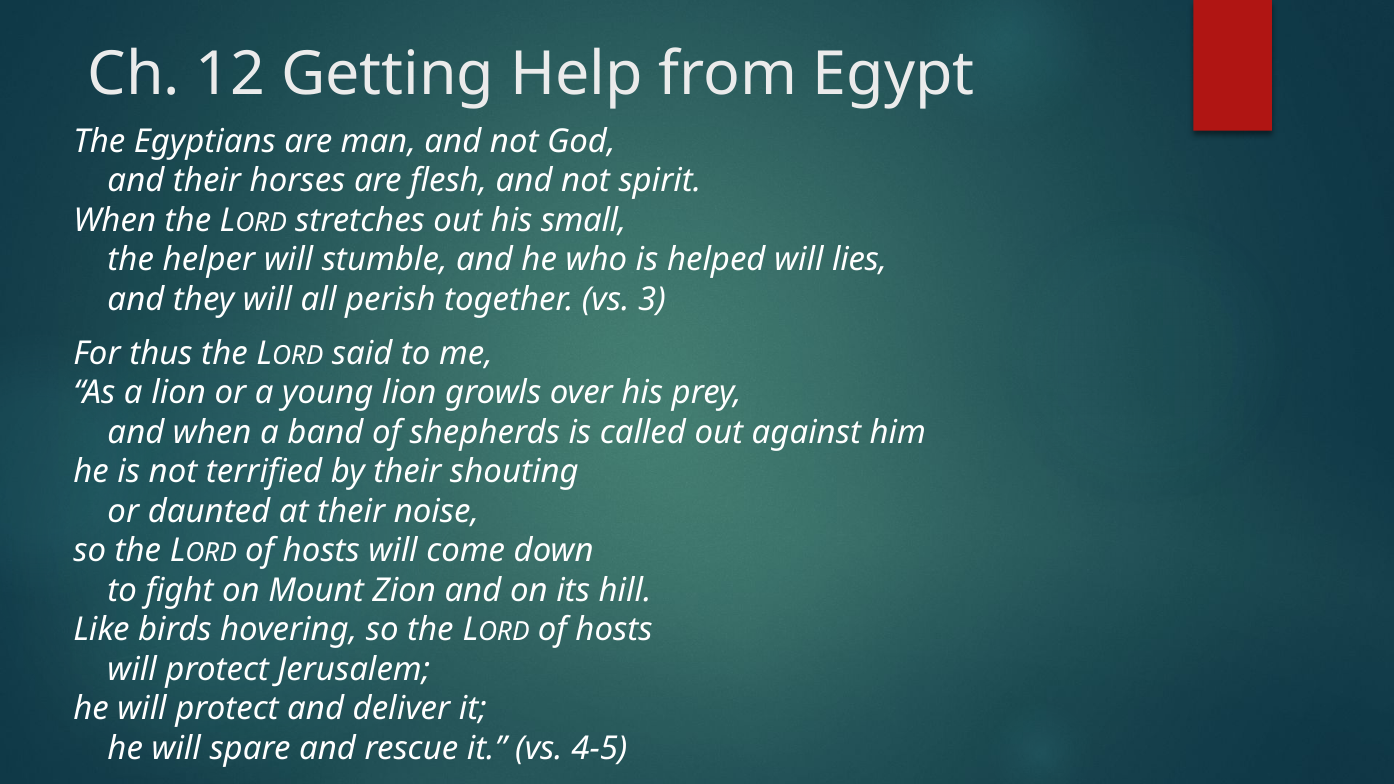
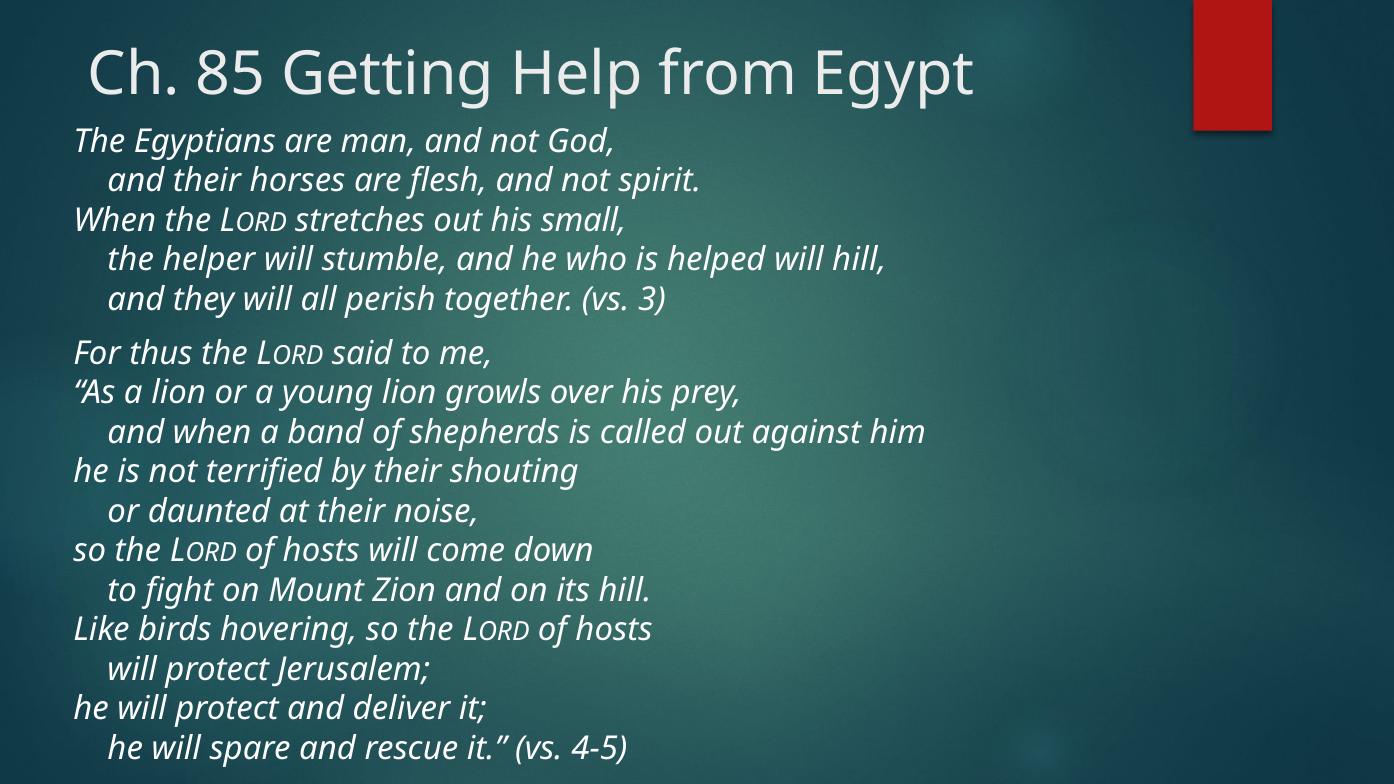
12: 12 -> 85 (231, 74)
will lies: lies -> hill (859, 260)
